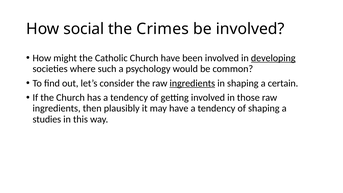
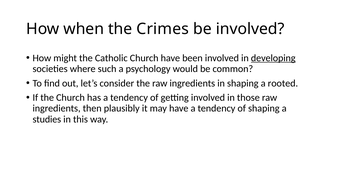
social: social -> when (84, 29)
ingredients underline: present -> none (192, 83)
certain: certain -> rooted (283, 83)
